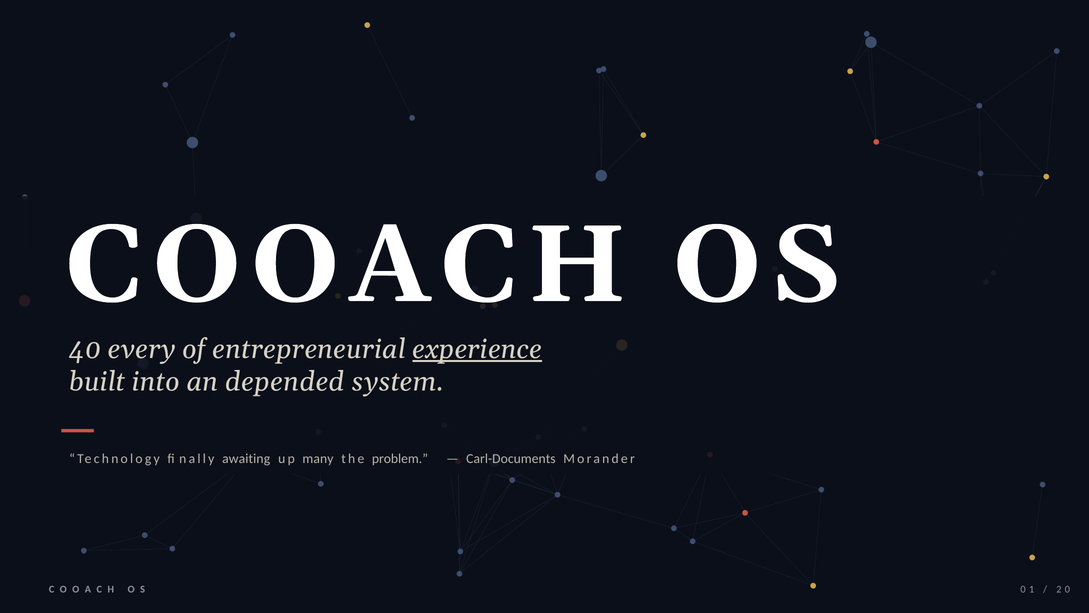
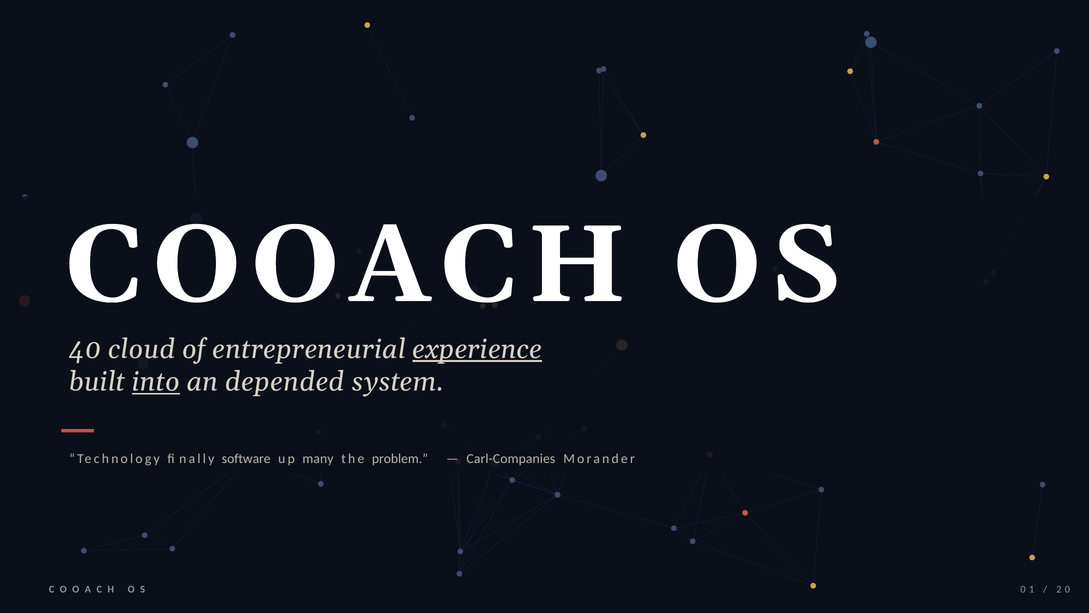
every: every -> cloud (142, 349)
into underline: none -> present (156, 382)
awaiting: awaiting -> software (246, 458)
Carl-Documents: Carl-Documents -> Carl-Companies (511, 458)
